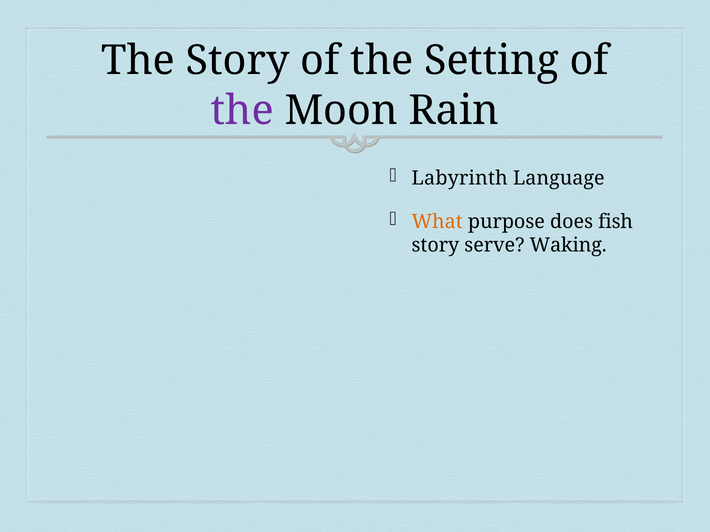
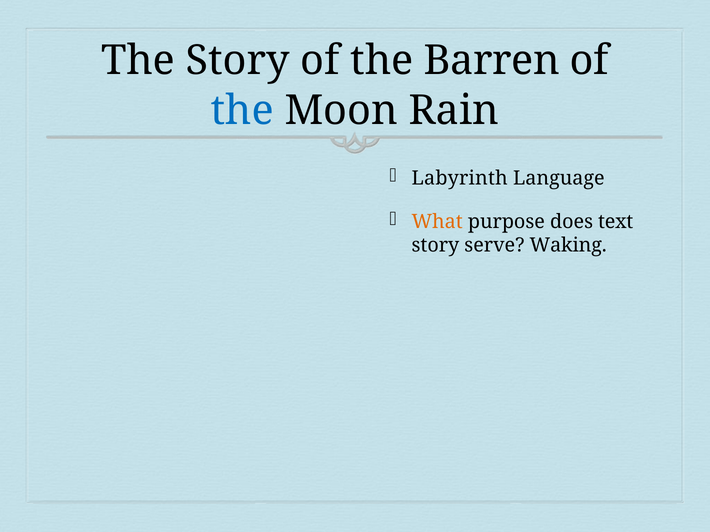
Setting: Setting -> Barren (492, 61)
the colour: purple -> blue (242, 111)
fish: fish -> text (616, 222)
